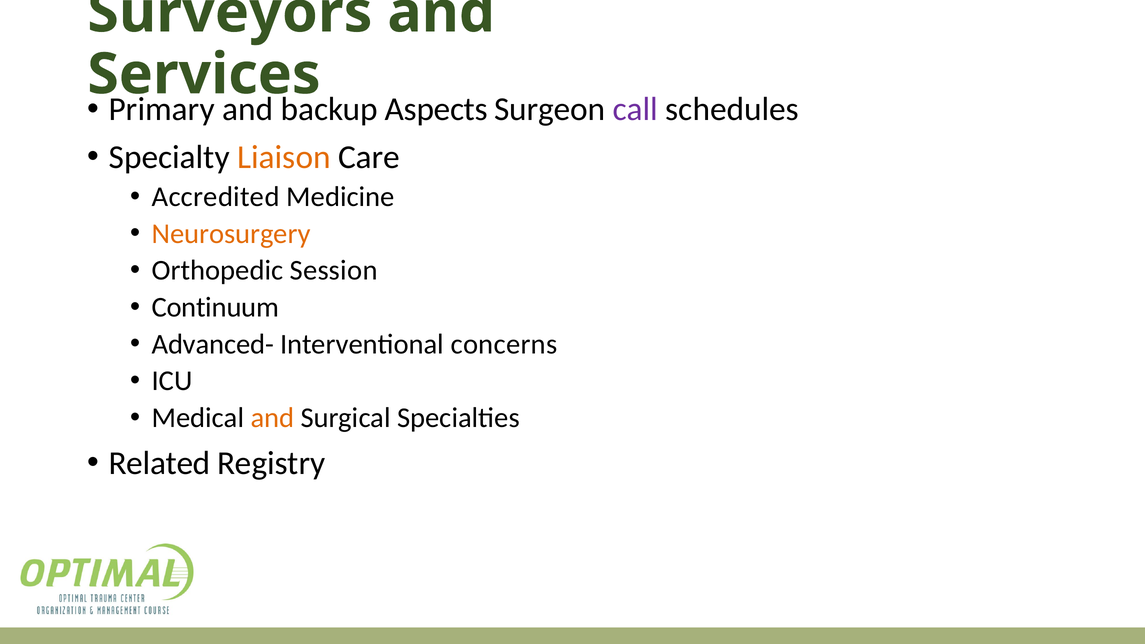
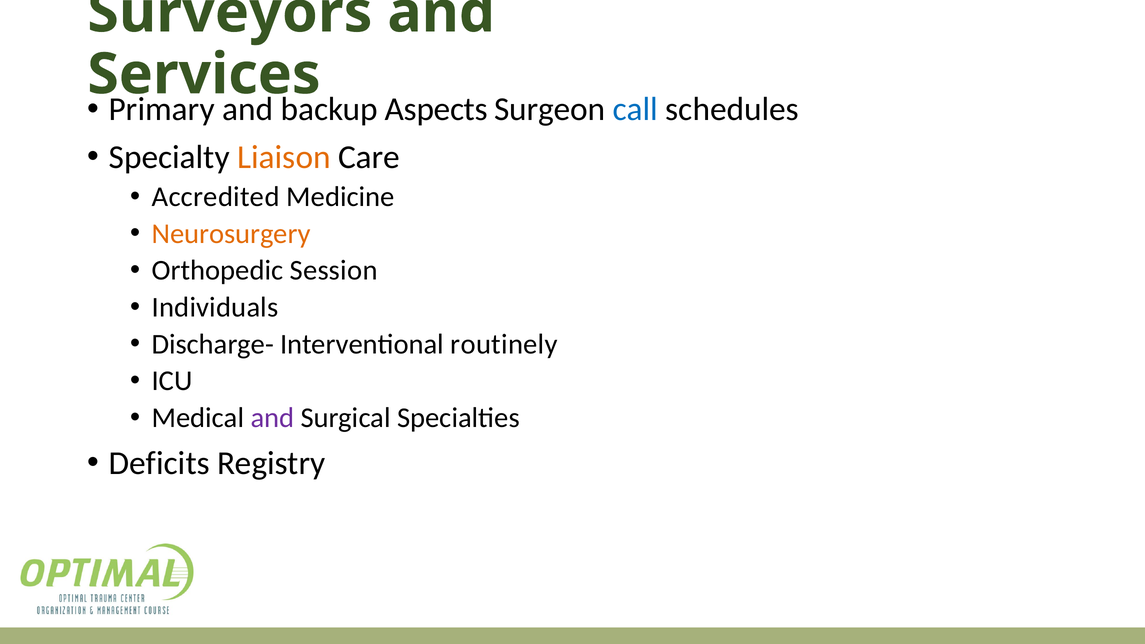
call colour: purple -> blue (635, 109)
Continuum: Continuum -> Individuals (215, 307)
Advanced-: Advanced- -> Discharge- (213, 344)
concerns: concerns -> routinely (504, 344)
and colour: orange -> purple (272, 418)
Related: Related -> Deficits (159, 463)
